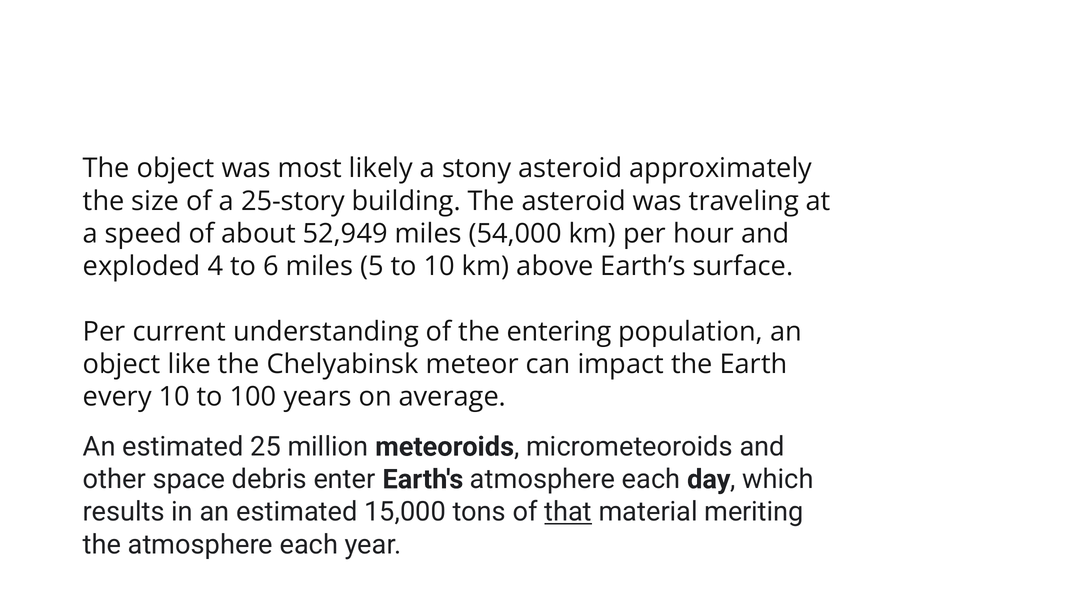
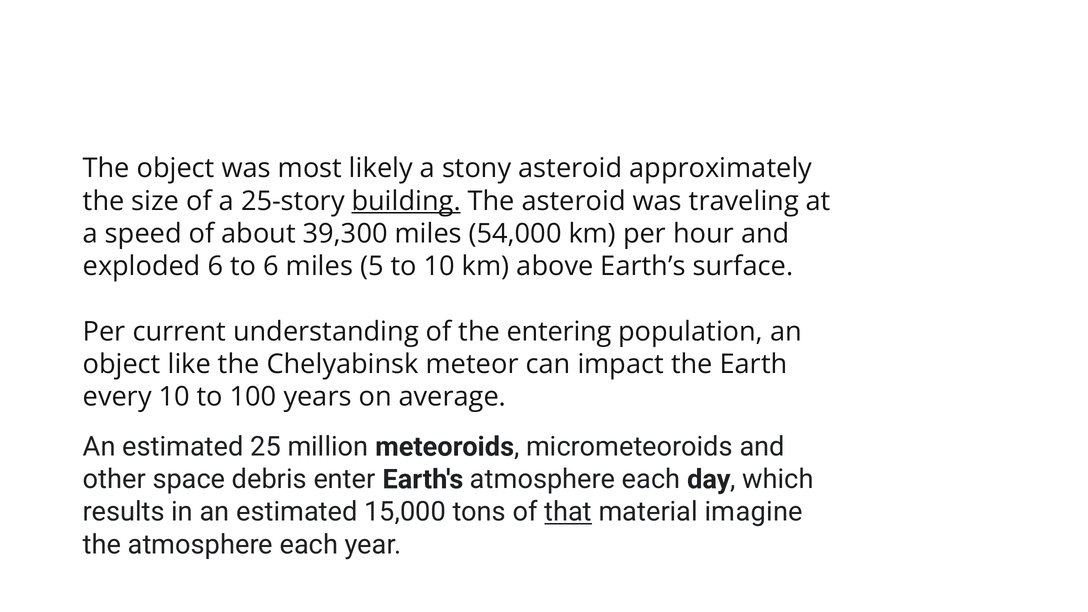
building underline: none -> present (406, 201)
52,949: 52,949 -> 39,300 (345, 234)
exploded 4: 4 -> 6 (215, 266)
meriting: meriting -> imagine (754, 512)
